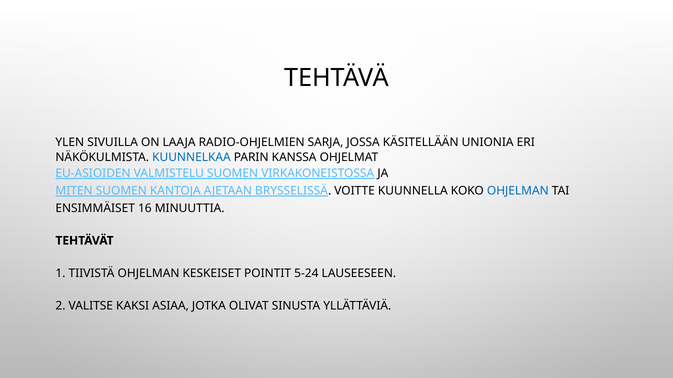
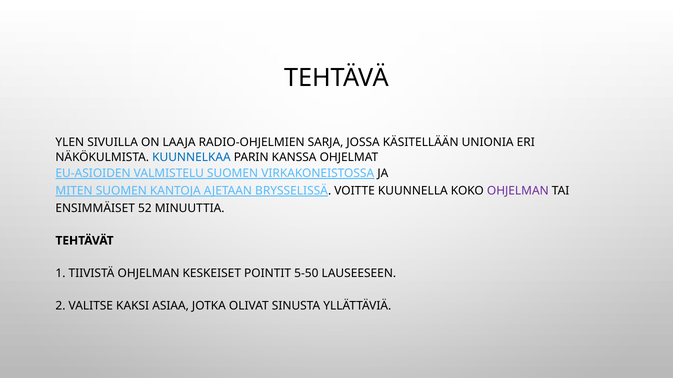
OHJELMAN colour: blue -> purple (518, 191)
16: 16 -> 52 (145, 208)
5-24: 5-24 -> 5-50 (306, 274)
